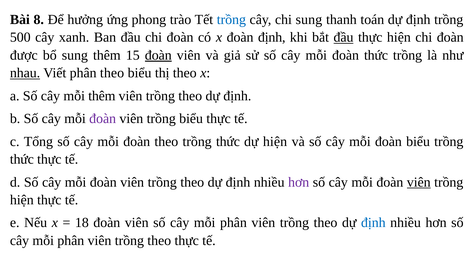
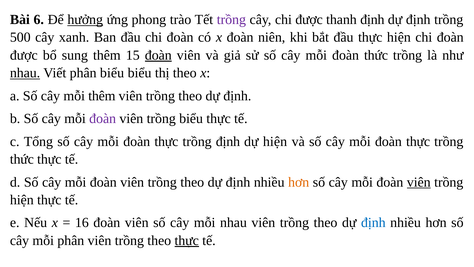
8: 8 -> 6 (39, 20)
hưởng underline: none -> present (85, 20)
trồng colour: blue -> purple (231, 20)
chi sung: sung -> được (309, 20)
thanh toán: toán -> định (372, 20)
đoàn định: định -> niên (272, 37)
đầu underline: present -> none (344, 37)
phân theo: theo -> biểu (112, 73)
theo: theo -> thực (166, 141)
thức: thức -> định (228, 141)
biểu: biểu -> thực (418, 141)
hơn colour: purple -> orange (299, 182)
18: 18 -> 16 (82, 222)
phân: phân -> nhau (233, 222)
thực underline: none -> present (187, 240)
